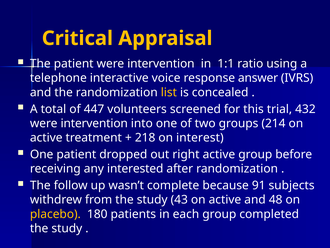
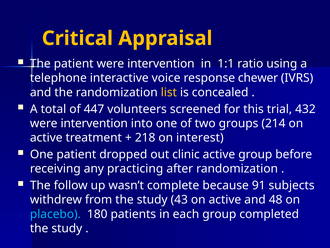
answer: answer -> chewer (258, 78)
right: right -> clinic (186, 154)
interested: interested -> practicing (135, 168)
placebo colour: yellow -> light blue (55, 214)
